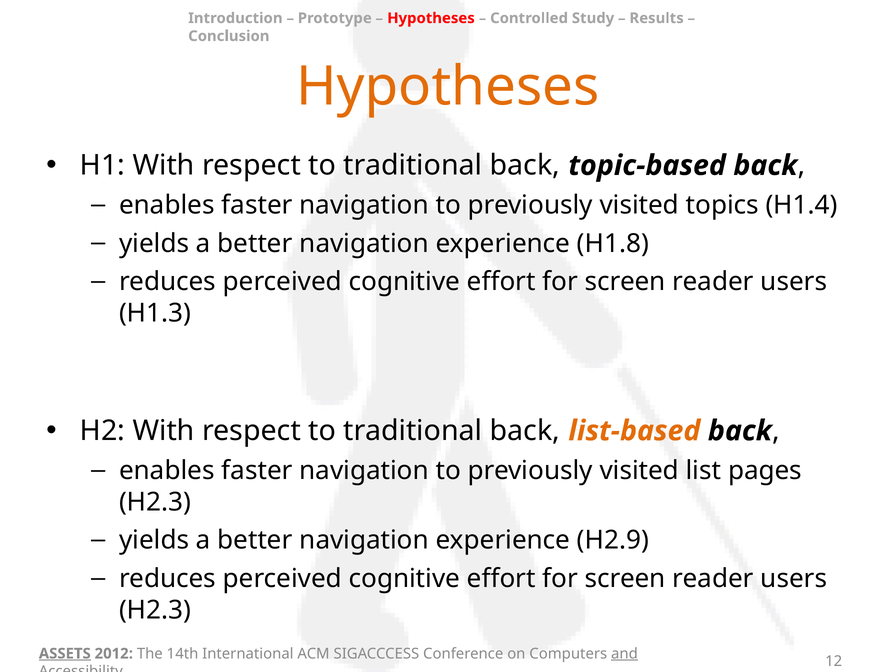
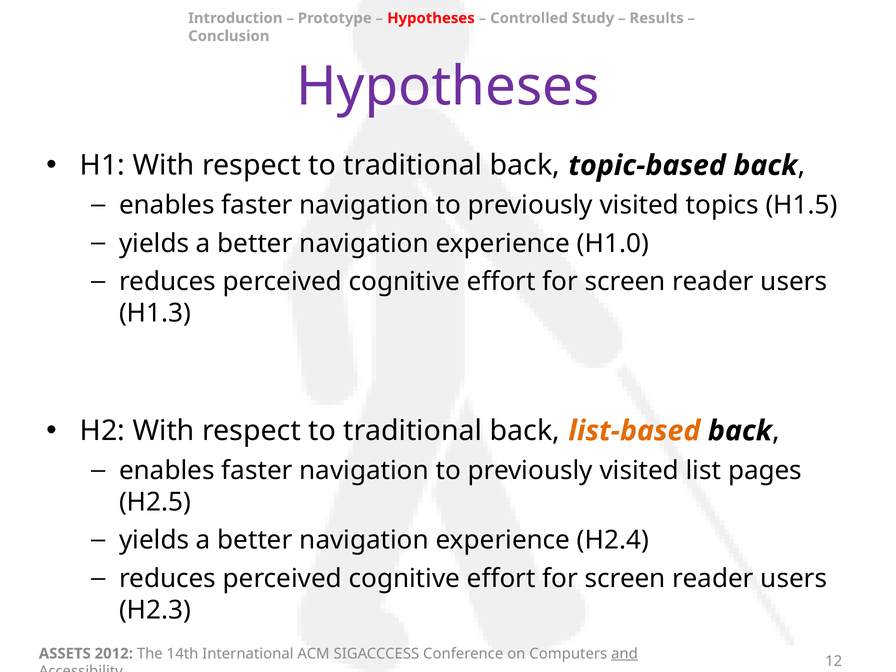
Hypotheses colour: orange -> purple (448, 87)
H1.4: H1.4 -> H1.5 (802, 205)
H1.8: H1.8 -> H1.0 (613, 244)
H2.3: H2.3 -> H2.5 (155, 502)
H2.9: H2.9 -> H2.4 (613, 540)
ASSETS underline: present -> none (65, 654)
